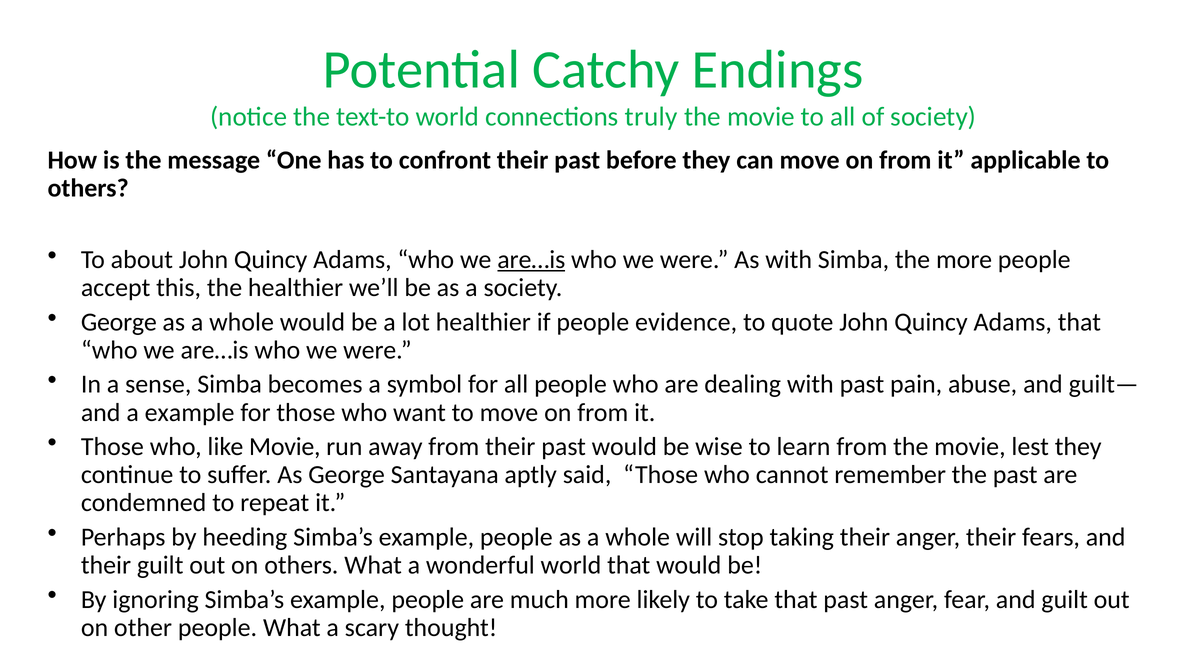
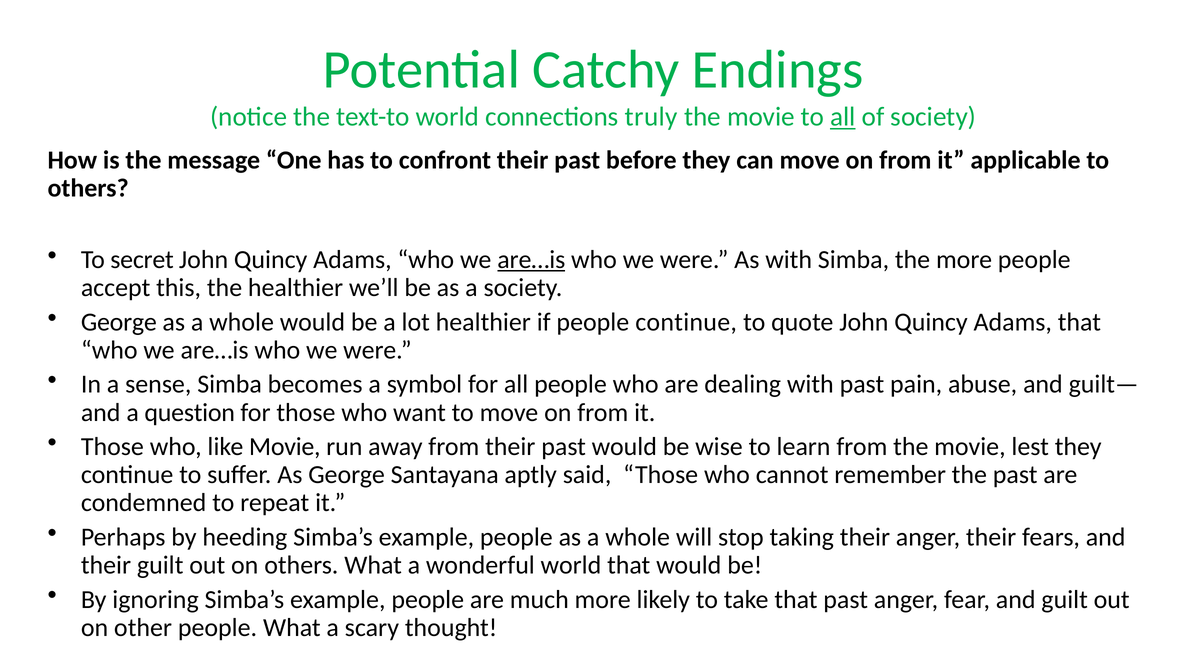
all underline: none -> present (843, 117)
about: about -> secret (142, 260)
people evidence: evidence -> continue (686, 322)
a example: example -> question (190, 412)
